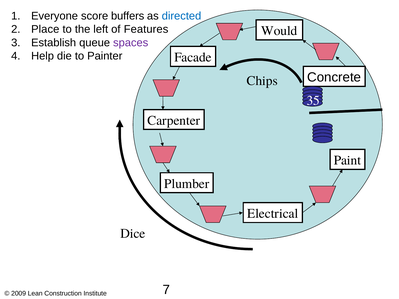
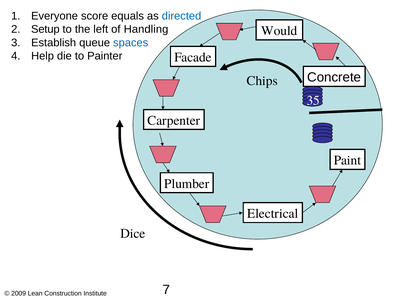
buffers: buffers -> equals (128, 16)
Place: Place -> Setup (45, 29)
Features: Features -> Handling (146, 29)
spaces colour: purple -> blue (131, 43)
